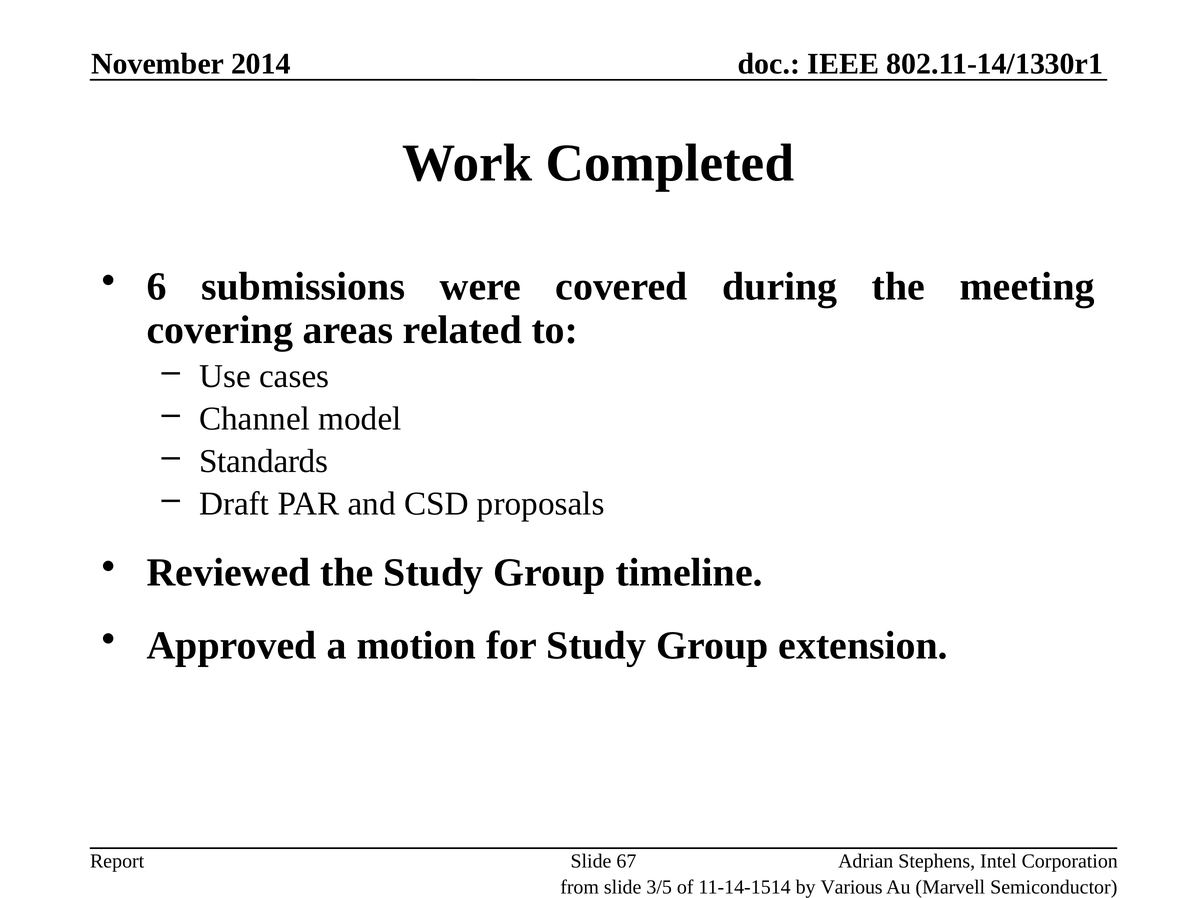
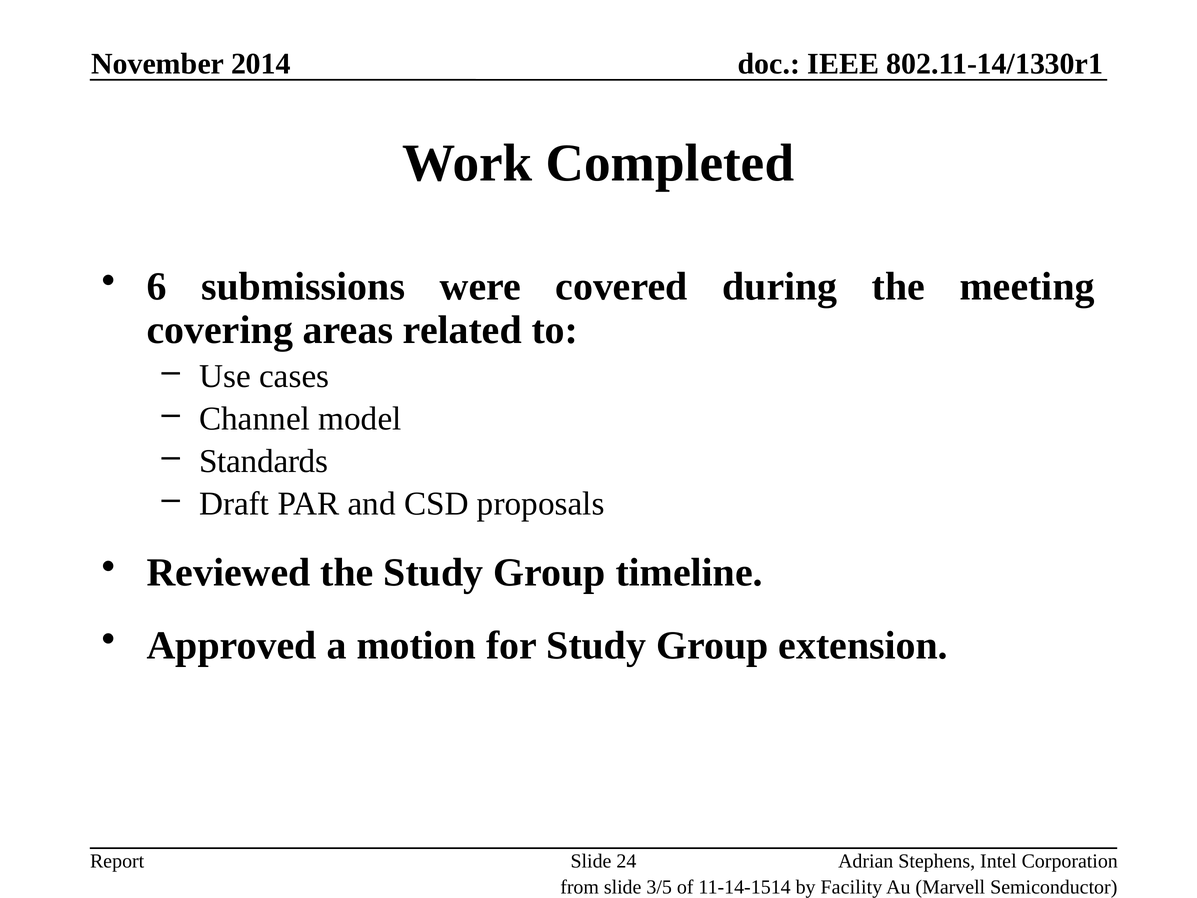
67: 67 -> 24 (626, 861)
Various: Various -> Facility (851, 887)
